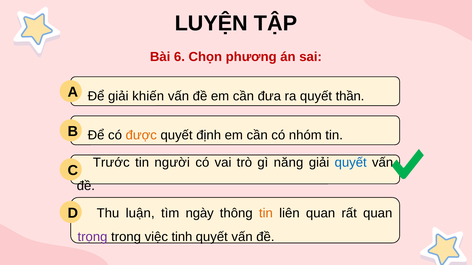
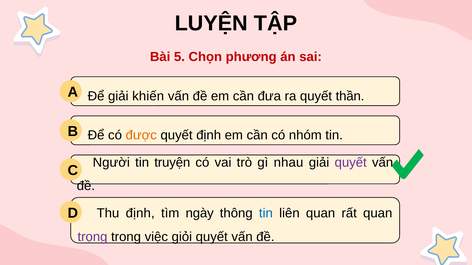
6: 6 -> 5 (179, 57)
Trước: Trước -> Người (111, 163)
người: người -> truyện (172, 163)
năng: năng -> nhau (289, 163)
quyết colour: blue -> purple (351, 163)
Thu luận: luận -> định (140, 214)
tin colour: orange -> blue (266, 214)
tinh: tinh -> giỏi (182, 237)
